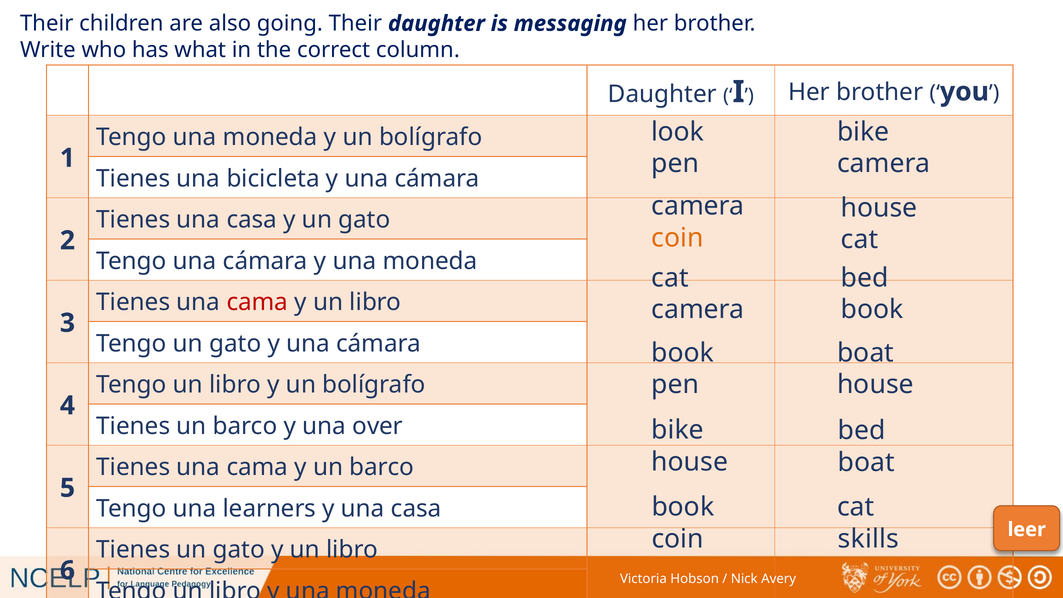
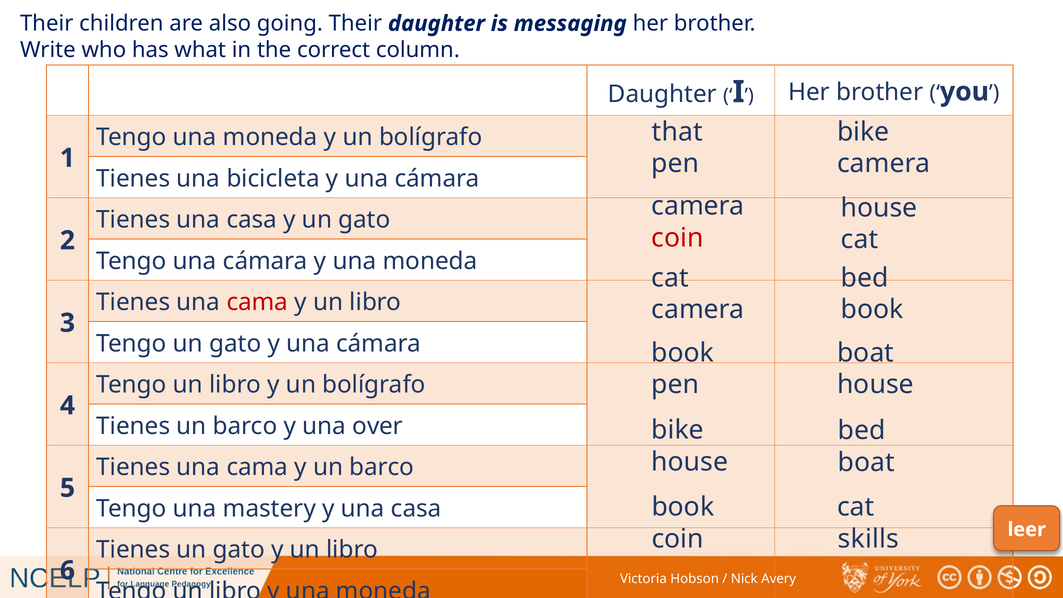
look: look -> that (677, 132)
coin colour: orange -> red (677, 238)
learners: learners -> mastery (269, 508)
